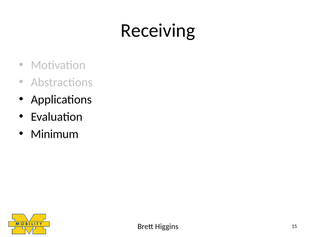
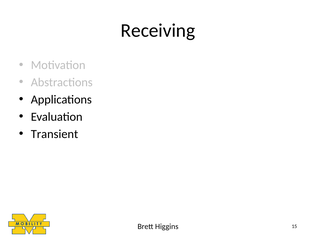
Minimum: Minimum -> Transient (54, 134)
